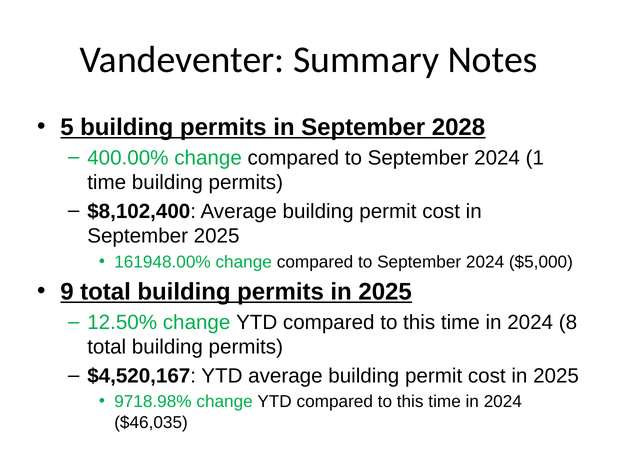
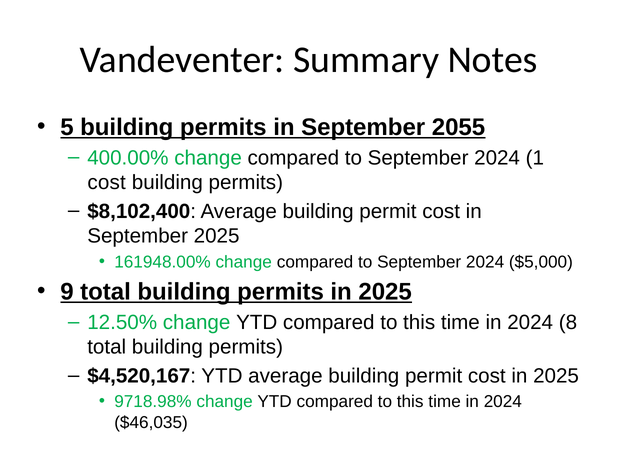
2028: 2028 -> 2055 (459, 127)
time: time -> cost (107, 183)
